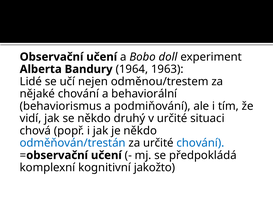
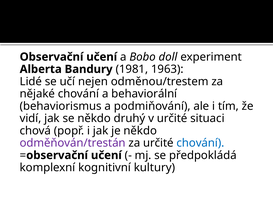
1964: 1964 -> 1981 (132, 69)
odměňován/trestán colour: blue -> purple (73, 143)
jakožto: jakožto -> kultury (154, 167)
